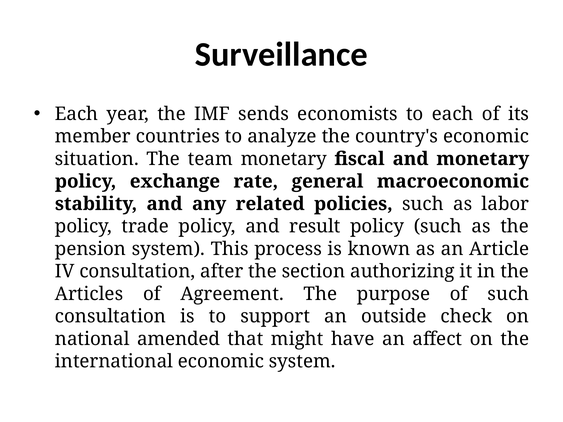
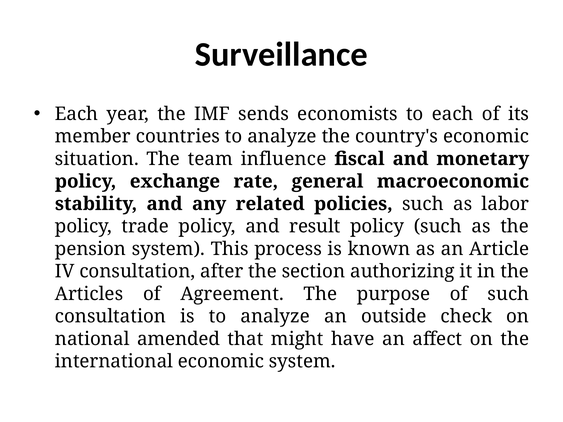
team monetary: monetary -> influence (284, 159)
is to support: support -> analyze (275, 317)
